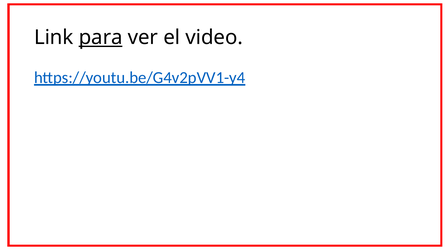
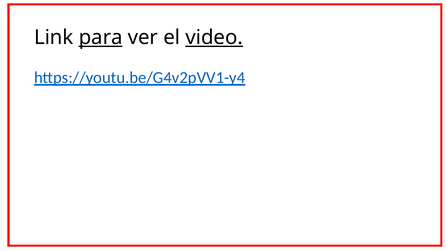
video underline: none -> present (214, 37)
